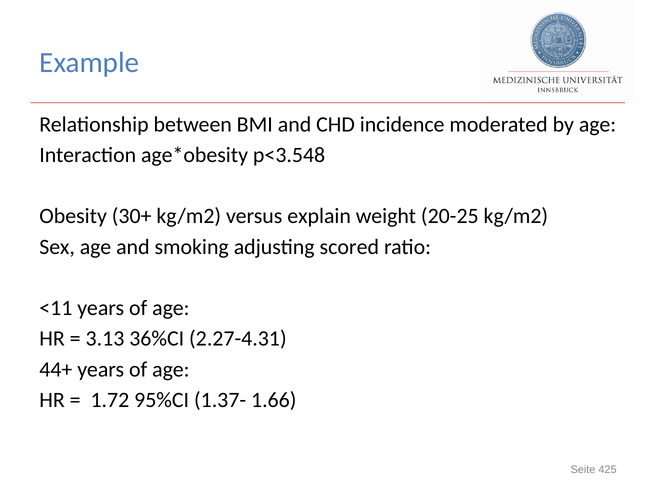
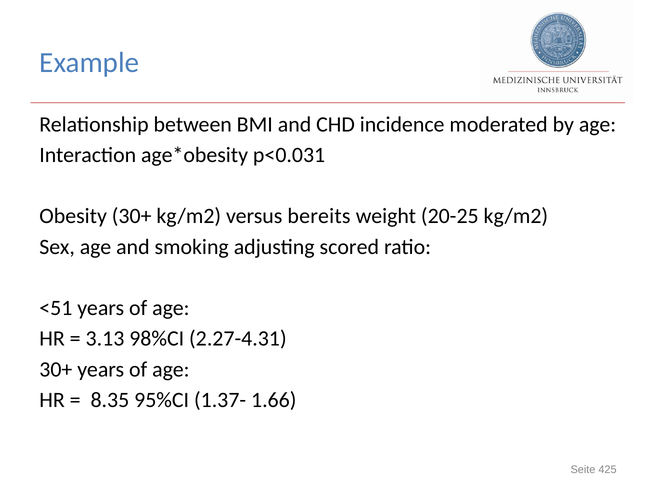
p<3.548: p<3.548 -> p<0.031 (289, 155)
explain: explain -> bereits (319, 216)
<11: <11 -> <51 (56, 308)
36%CI: 36%CI -> 98%CI (157, 339)
44+: 44+ -> 30+ (56, 369)
1.72: 1.72 -> 8.35 (110, 400)
